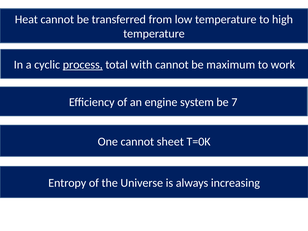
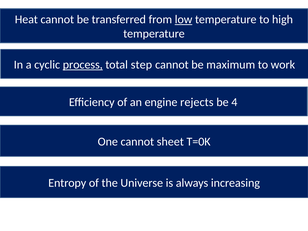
low underline: none -> present (184, 19)
with: with -> step (141, 65)
system: system -> rejects (197, 102)
7: 7 -> 4 (234, 102)
